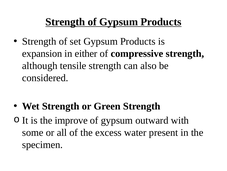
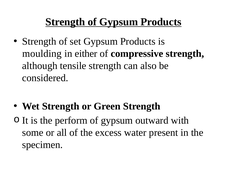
expansion: expansion -> moulding (42, 53)
improve: improve -> perform (71, 120)
